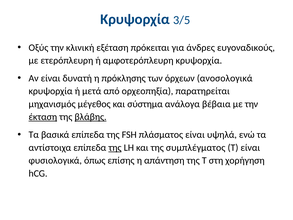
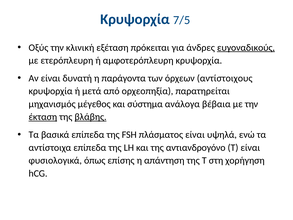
3/5: 3/5 -> 7/5 (182, 20)
ευγοναδικούς underline: none -> present (246, 48)
πρόκλησης: πρόκλησης -> παράγοντα (124, 78)
ανοσολογικά: ανοσολογικά -> αντίστοιχους (225, 78)
της underline: present -> none (115, 147)
συμπλέγματος: συμπλέγματος -> αντιανδρογόνο (196, 147)
